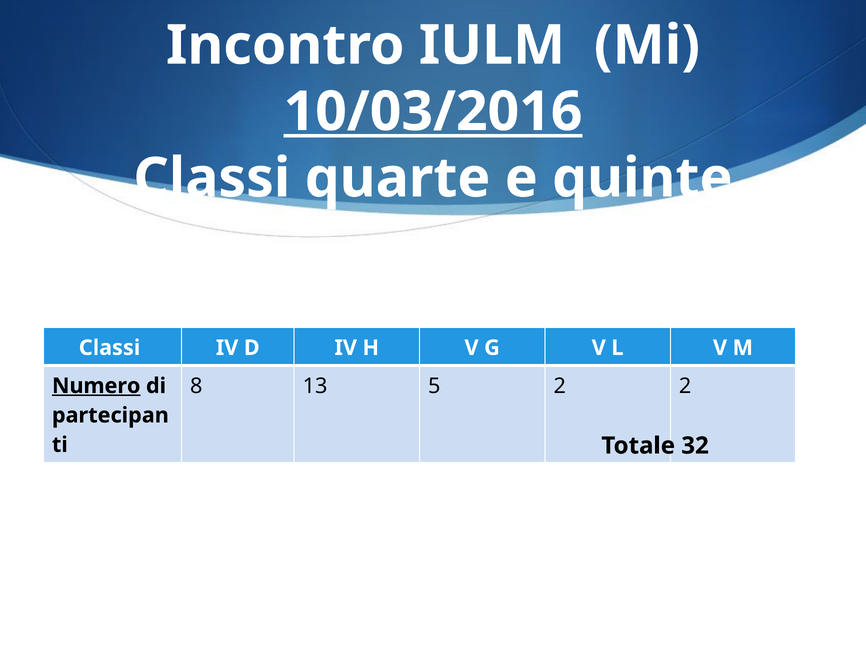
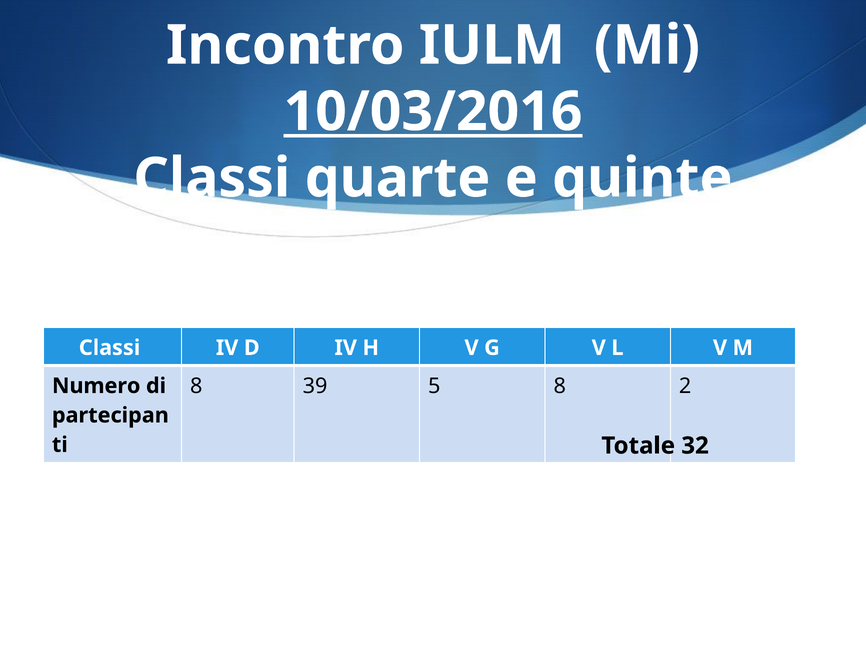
13: 13 -> 39 (315, 386)
5 2: 2 -> 8 (560, 386)
Numero underline: present -> none (96, 386)
